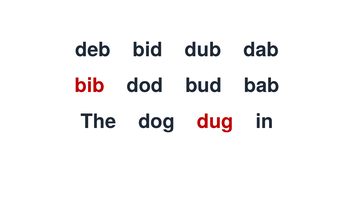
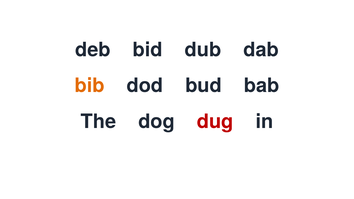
bib colour: red -> orange (90, 86)
